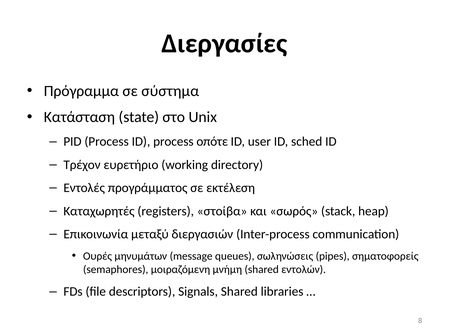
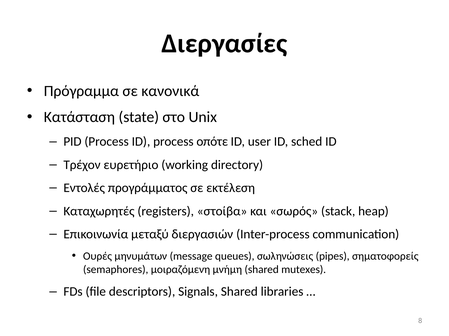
σύστημα: σύστημα -> κανονικά (170, 91)
εντολών: εντολών -> mutexes (304, 270)
